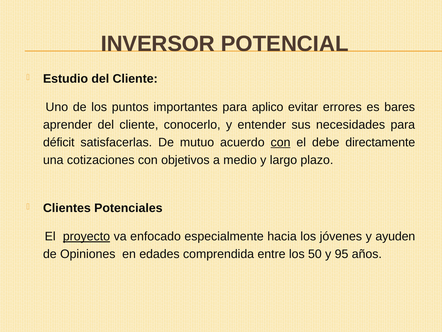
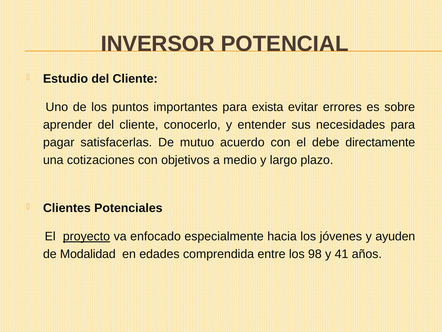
aplico: aplico -> exista (268, 107)
bares: bares -> sobre (400, 107)
déficit: déficit -> pagar (59, 142)
con underline: present -> none (281, 142)
Opiniones: Opiniones -> Modalidad (88, 254)
50: 50 -> 98 (315, 254)
95: 95 -> 41 (342, 254)
